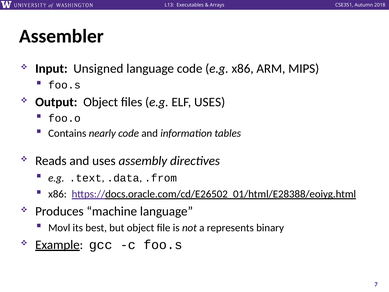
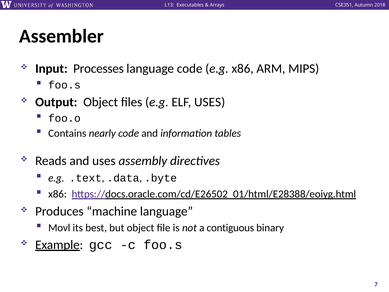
Unsigned: Unsigned -> Processes (98, 69)
.from: .from -> .byte (161, 178)
represents: represents -> contiguous (230, 228)
